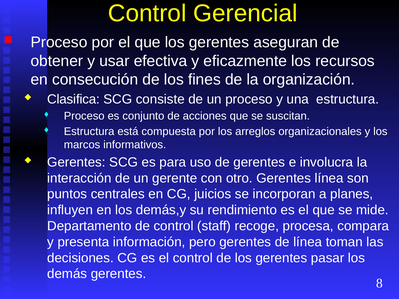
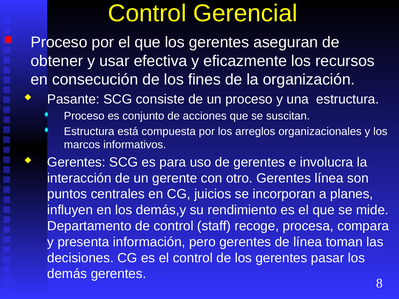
Clasifica: Clasifica -> Pasante (73, 99)
